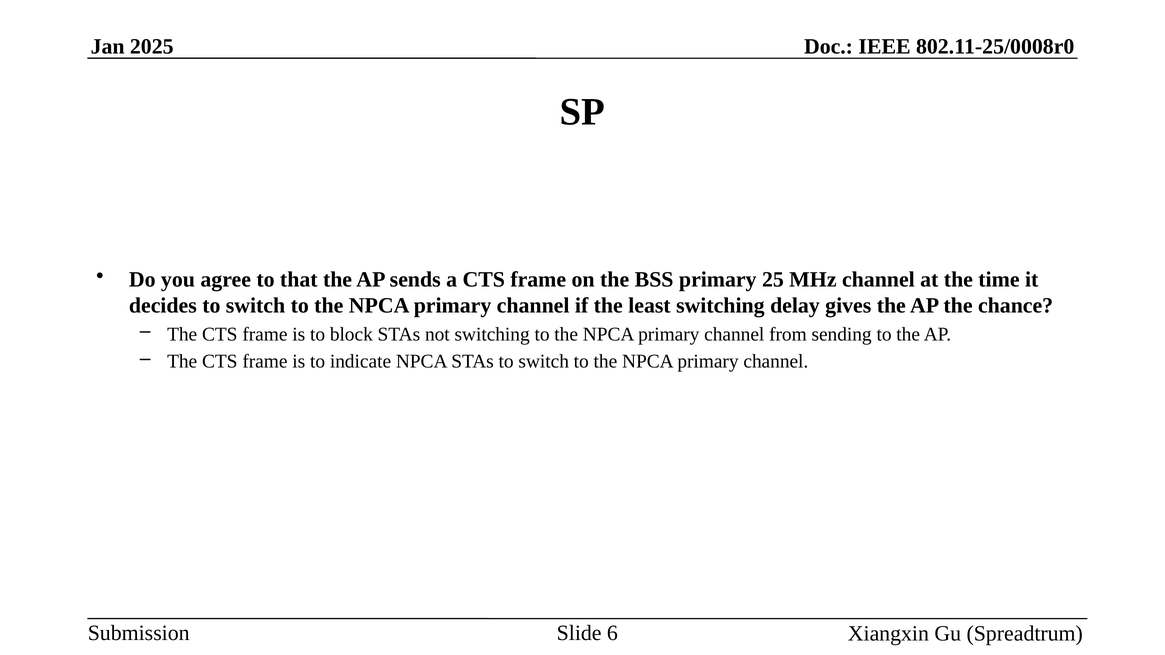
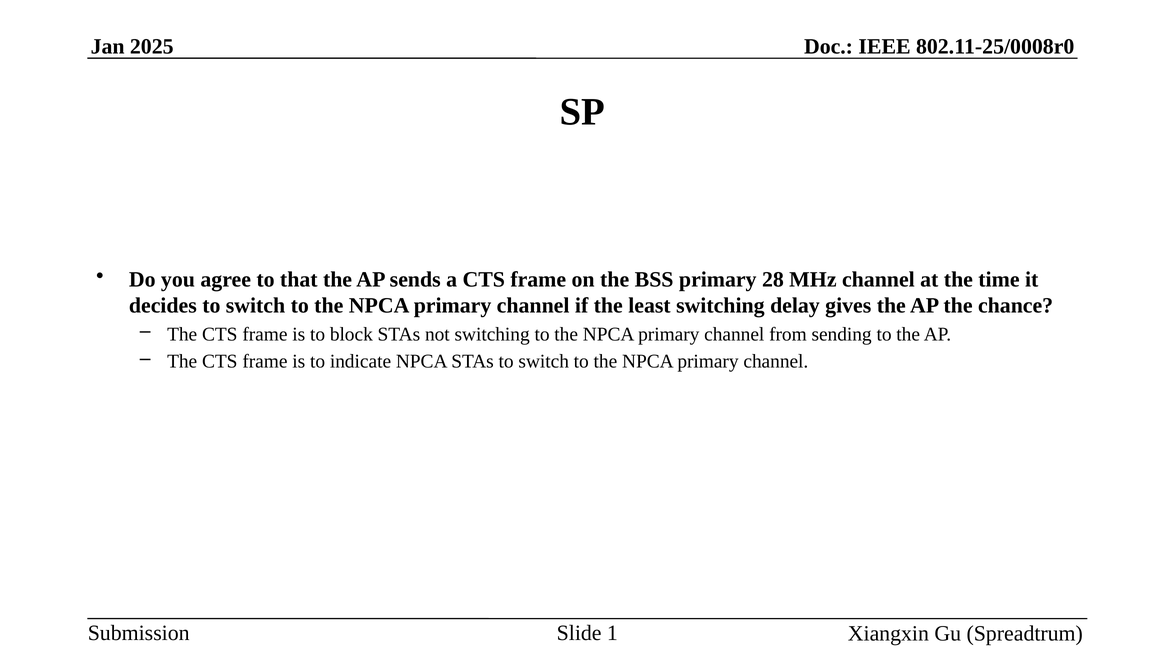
25: 25 -> 28 (773, 280)
6: 6 -> 1 (612, 633)
